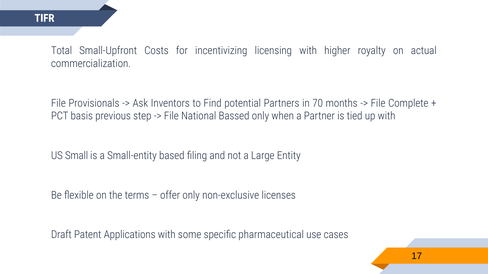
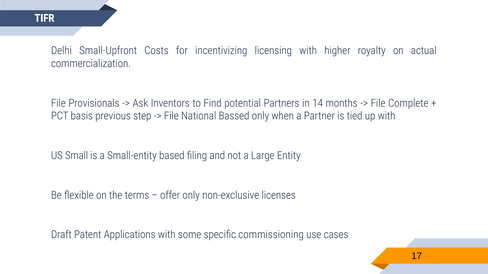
Total: Total -> Delhi (61, 51)
70: 70 -> 14 (318, 103)
pharmaceutical: pharmaceutical -> commissioning (271, 235)
